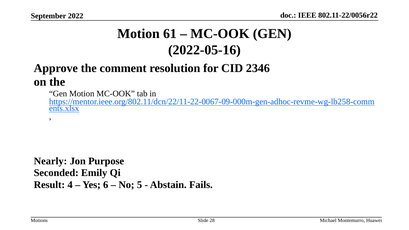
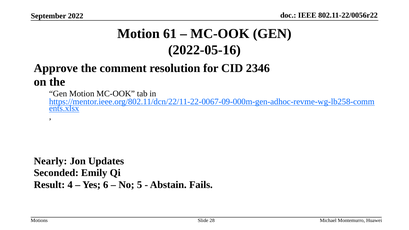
Purpose: Purpose -> Updates (106, 161)
